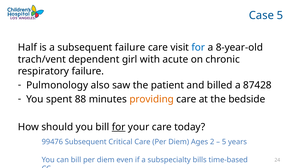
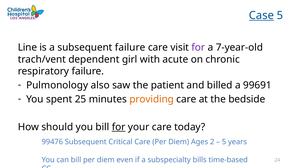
Case underline: none -> present (261, 15)
Half: Half -> Line (27, 47)
for colour: blue -> purple (198, 47)
8-year-old: 8-year-old -> 7-year-old (239, 47)
87428: 87428 -> 99691 (257, 85)
88: 88 -> 25 (81, 99)
